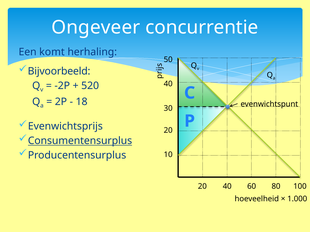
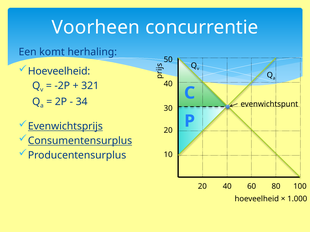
Ongeveer: Ongeveer -> Voorheen (96, 27)
Bijvoorbeeld: Bijvoorbeeld -> Hoeveelheid (59, 71)
520: 520 -> 321 (90, 86)
18: 18 -> 34 (82, 102)
Evenwichtsprijs underline: none -> present (65, 127)
